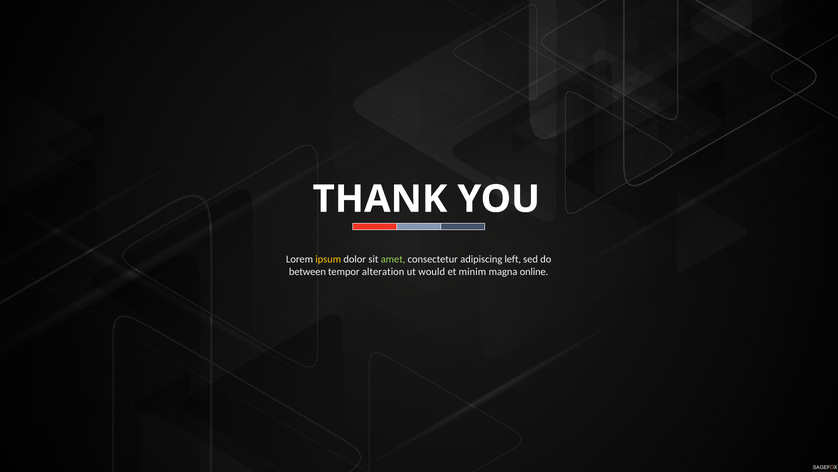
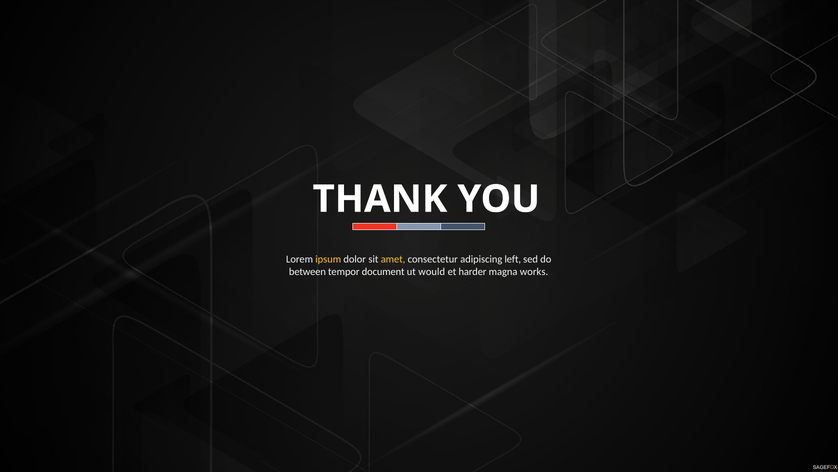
amet colour: light green -> yellow (393, 259)
alteration: alteration -> document (383, 271)
minim: minim -> harder (473, 271)
online: online -> works (534, 271)
